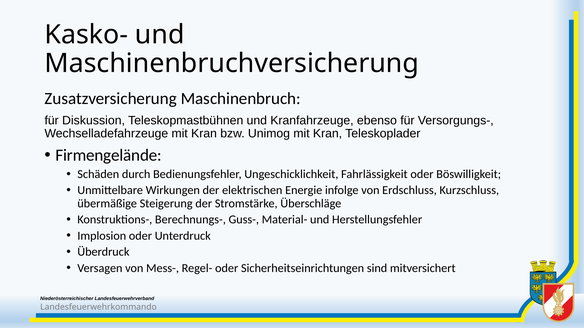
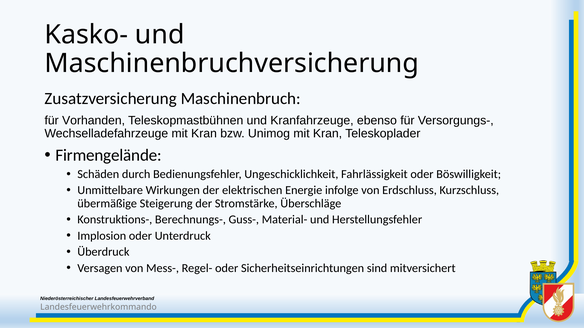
Diskussion: Diskussion -> Vorhanden (94, 121)
